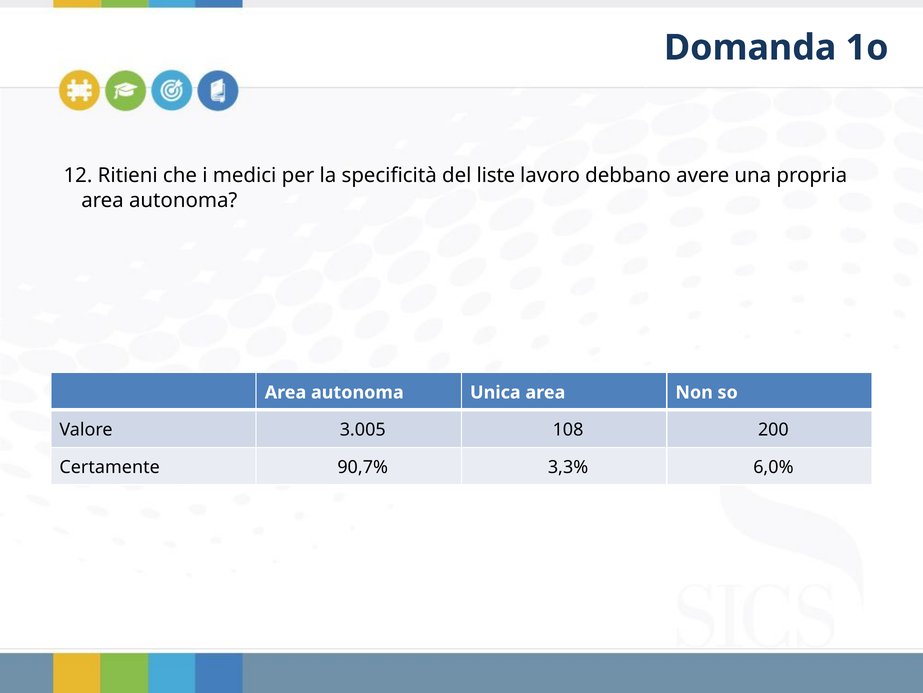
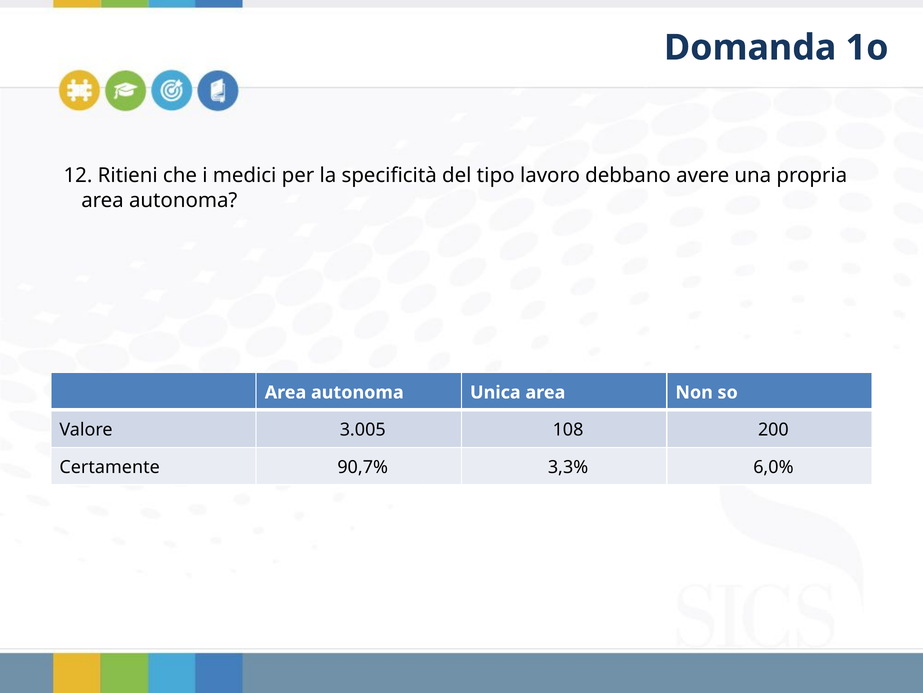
liste: liste -> tipo (496, 175)
